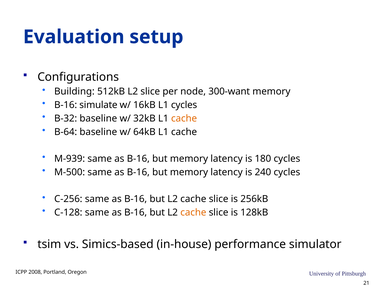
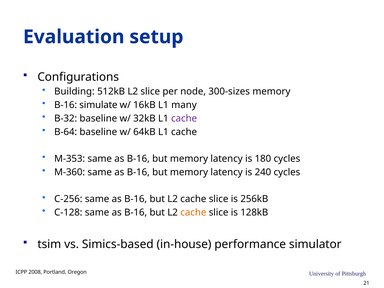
300-want: 300-want -> 300-sizes (229, 92)
L1 cycles: cycles -> many (184, 105)
cache colour: orange -> purple (184, 118)
M-939: M-939 -> M-353 (70, 159)
M-500: M-500 -> M-360 (70, 172)
